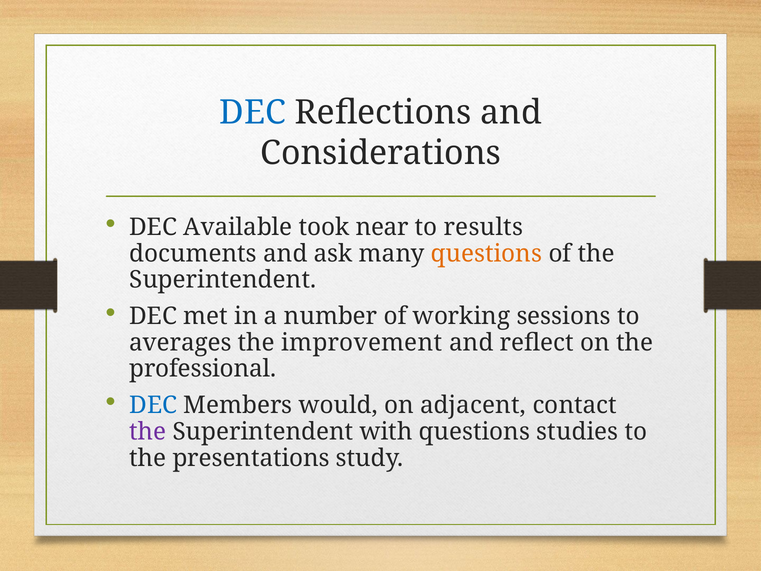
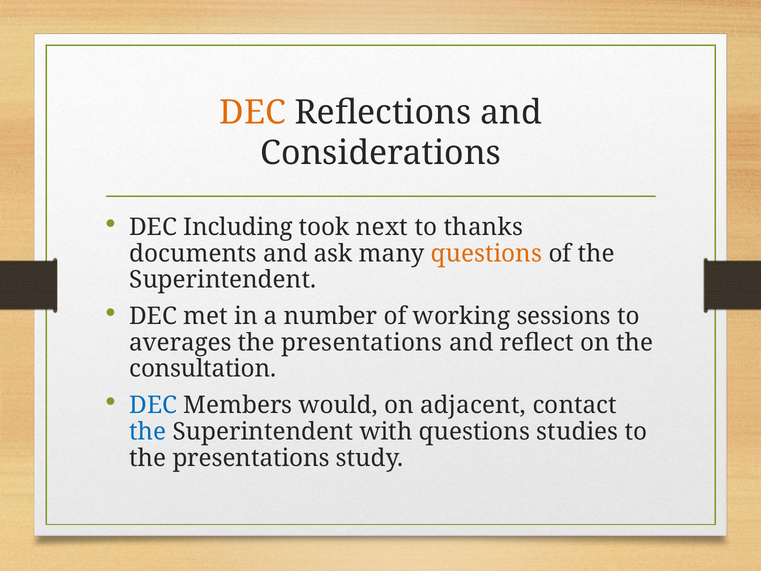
DEC colour: blue -> orange (253, 112)
Available: Available -> Including (238, 227)
near: near -> next (382, 227)
results: results -> thanks (483, 227)
improvement: improvement -> presentations (362, 343)
professional: professional -> consultation (203, 369)
the colour: purple -> blue (148, 432)
